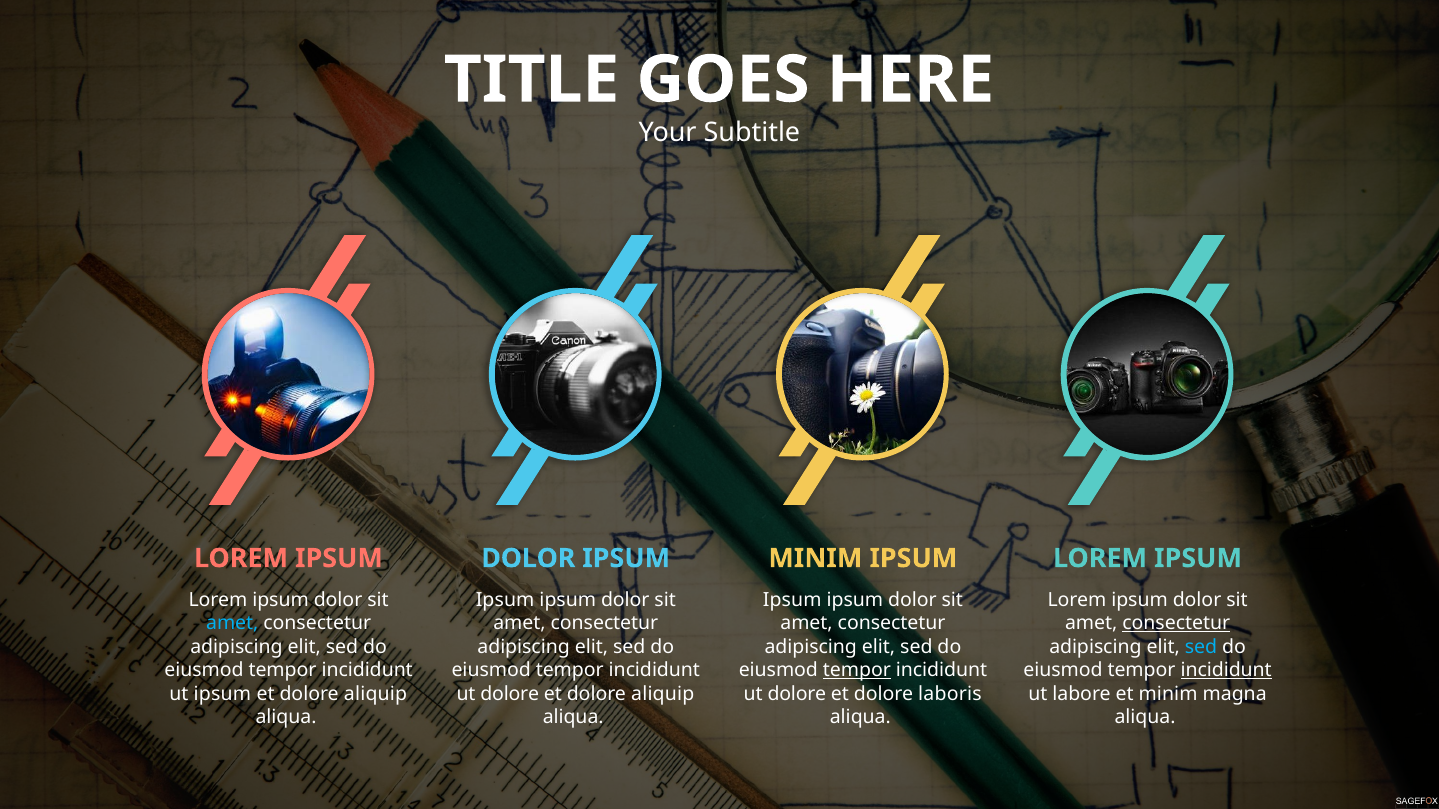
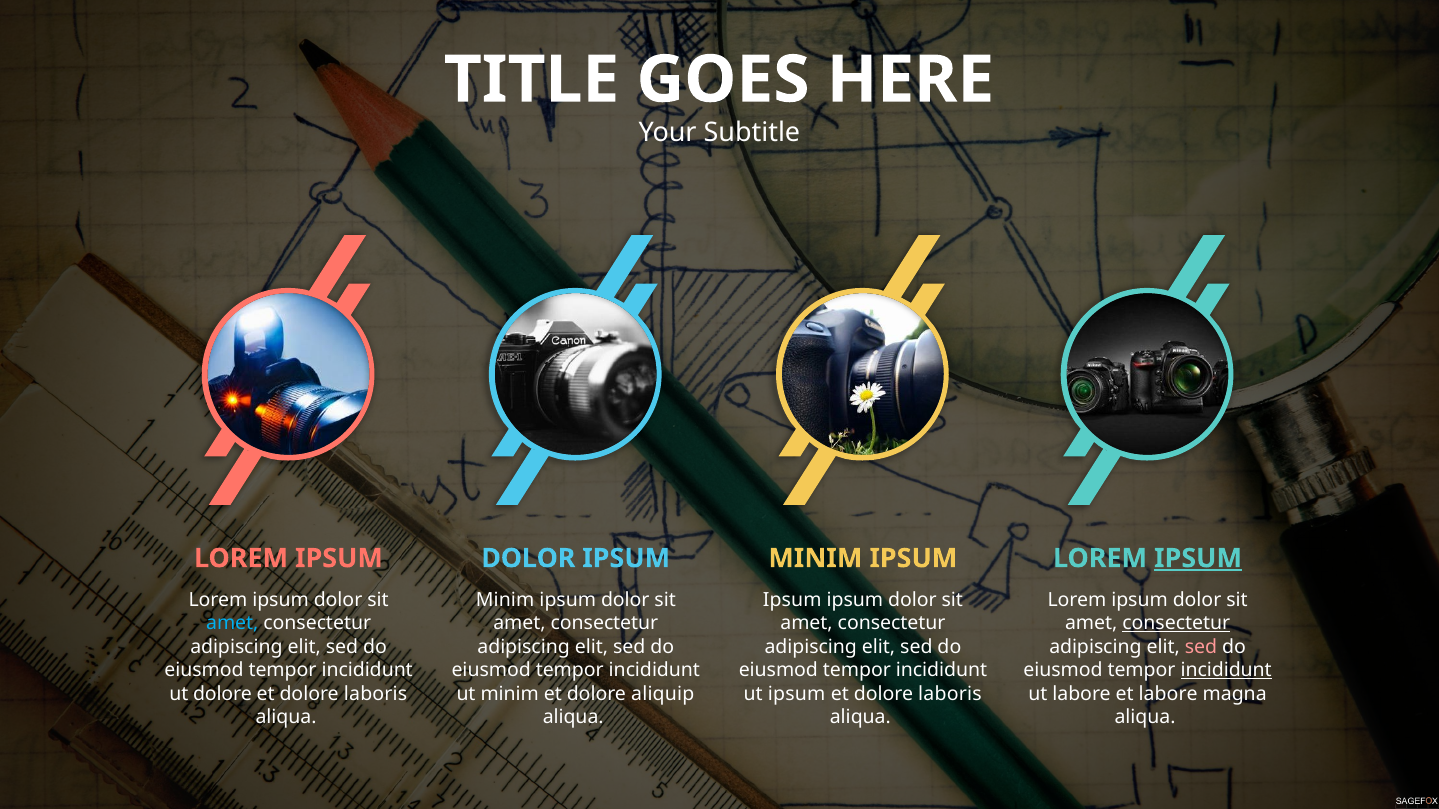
IPSUM underline: none -> present (1198, 559)
Ipsum: Ipsum -> Minim (505, 600)
sed colour: light blue -> pink (1201, 647)
tempor underline: present -> none (857, 671)
ut ipsum: ipsum -> dolore (223, 694)
aliquip: aliquip -> laboris (376, 694)
dolore: dolore -> minim (510, 694)
dolore: dolore -> ipsum (797, 694)
et minim: minim -> labore (1168, 694)
